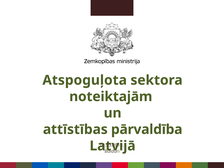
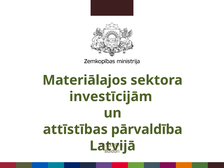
Atspoguļota: Atspoguļota -> Materiālajos (85, 80)
noteiktajām: noteiktajām -> investīcijām (111, 97)
